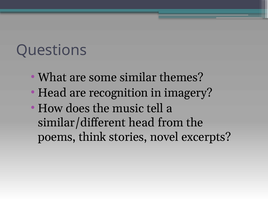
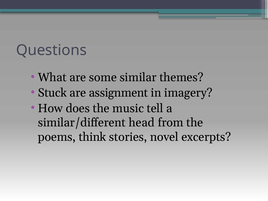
Head: Head -> Stuck (52, 93)
recognition: recognition -> assignment (118, 93)
